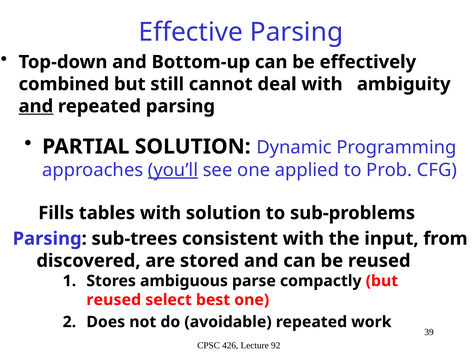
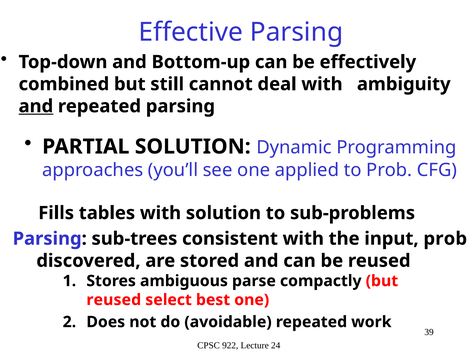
you’ll underline: present -> none (173, 170)
input from: from -> prob (445, 239)
426: 426 -> 922 (230, 346)
92: 92 -> 24 (276, 346)
